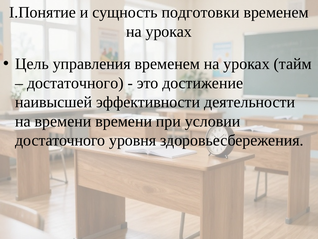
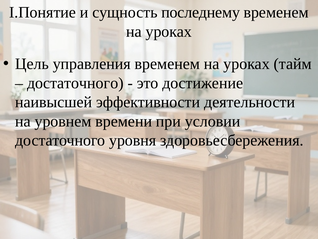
подготовки: подготовки -> последнему (201, 12)
на времени: времени -> уровнем (63, 121)
